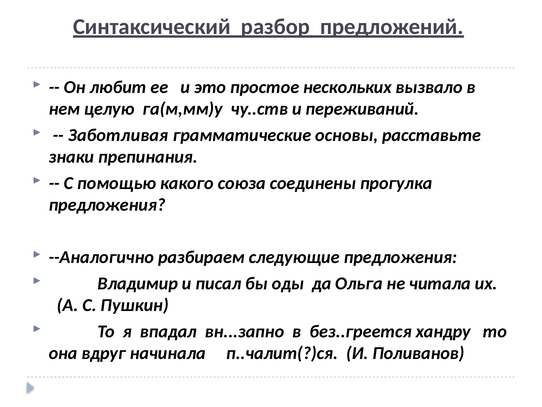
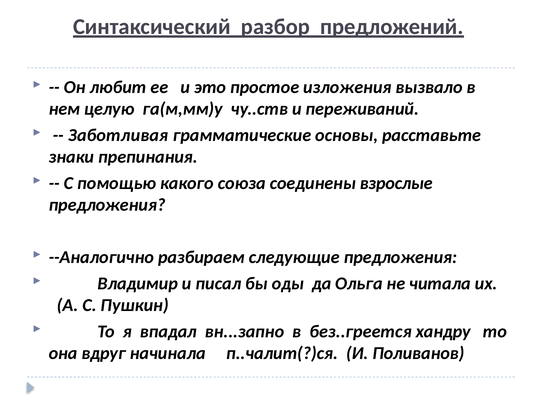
нескольких: нескольких -> изложения (347, 87)
прогулка: прогулка -> взрослые (396, 183)
